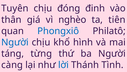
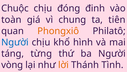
Tuyên: Tuyên -> Chuộc (15, 8)
thân: thân -> toàn (11, 20)
nghèo: nghèo -> chung (72, 20)
Phongxiô colour: blue -> orange (58, 31)
càng: càng -> vòng (12, 64)
lời colour: blue -> orange (63, 64)
